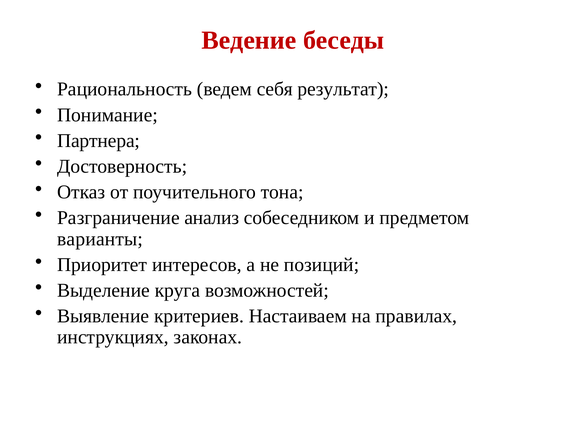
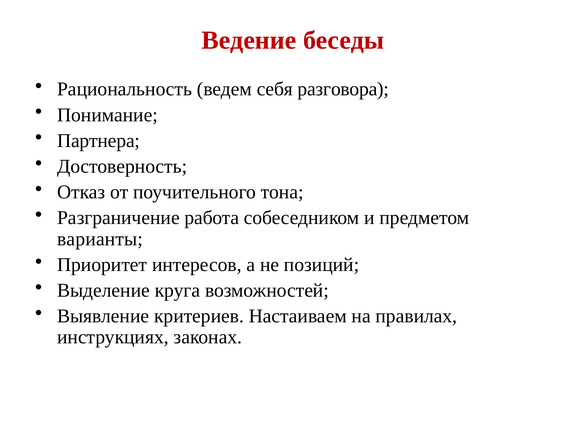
результат: результат -> разговора (343, 89)
анализ: анализ -> работа (212, 218)
